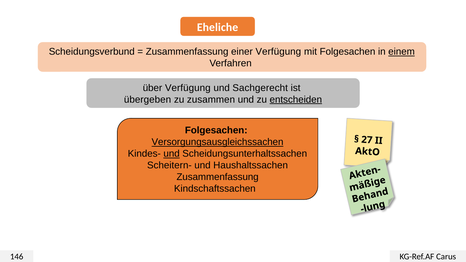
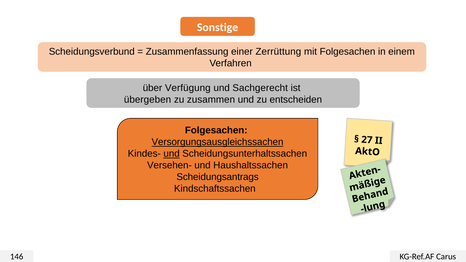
Eheliche: Eheliche -> Sonstige (218, 27)
einer Verfügung: Verfügung -> Zerrüttung (278, 52)
einem underline: present -> none (402, 52)
entscheiden underline: present -> none (296, 100)
Scheitern-: Scheitern- -> Versehen- (169, 165)
Zusammenfassung: Zusammenfassung -> Scheidungsantrags (218, 177)
